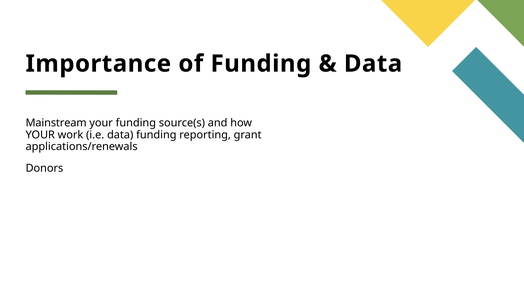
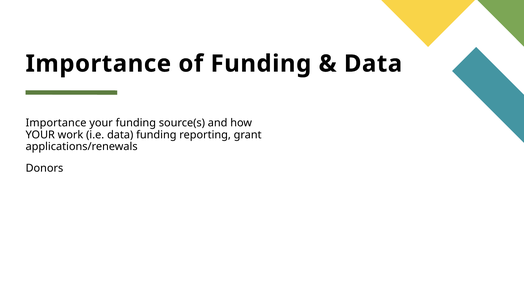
Mainstream: Mainstream -> Importance (56, 123)
